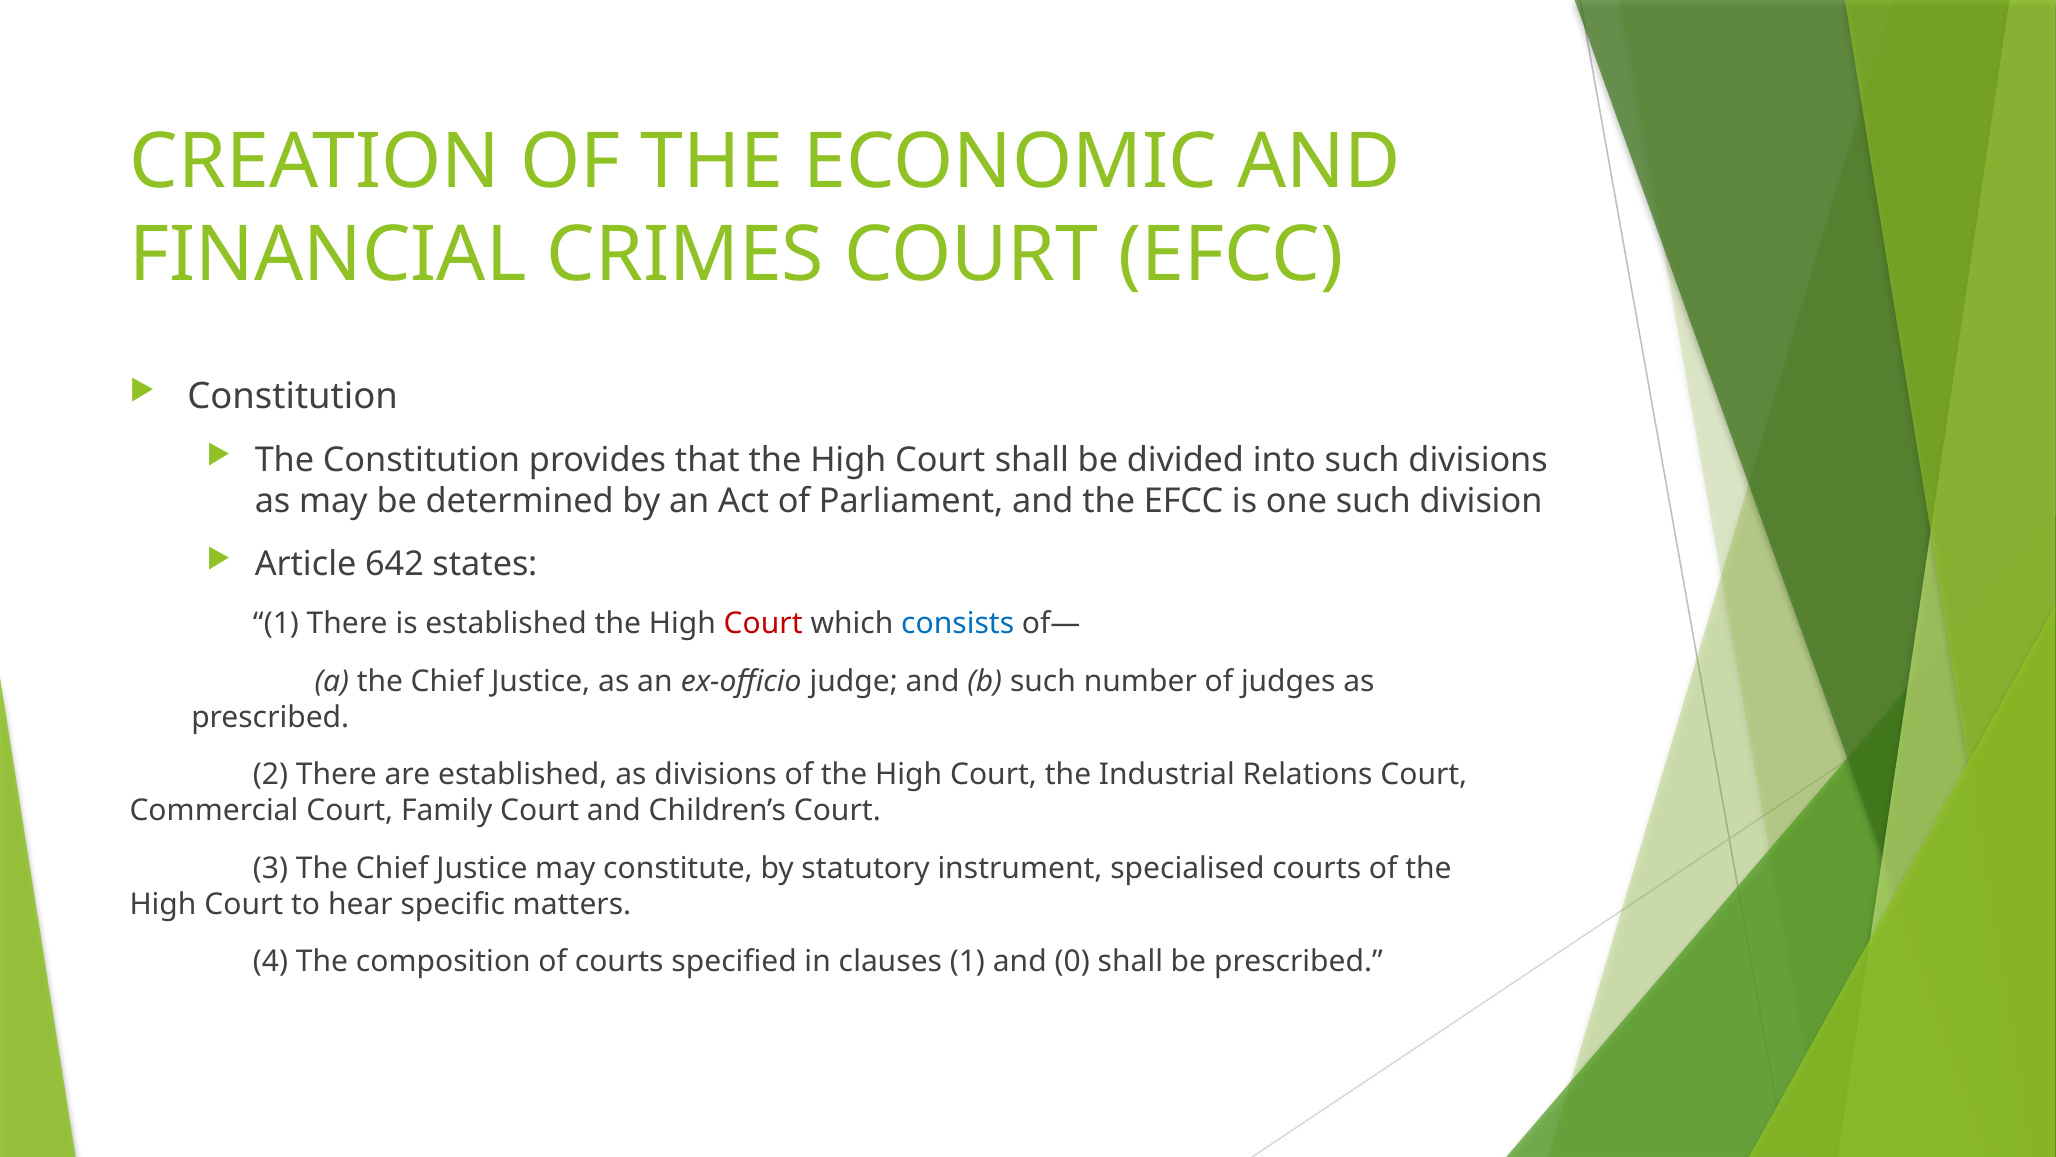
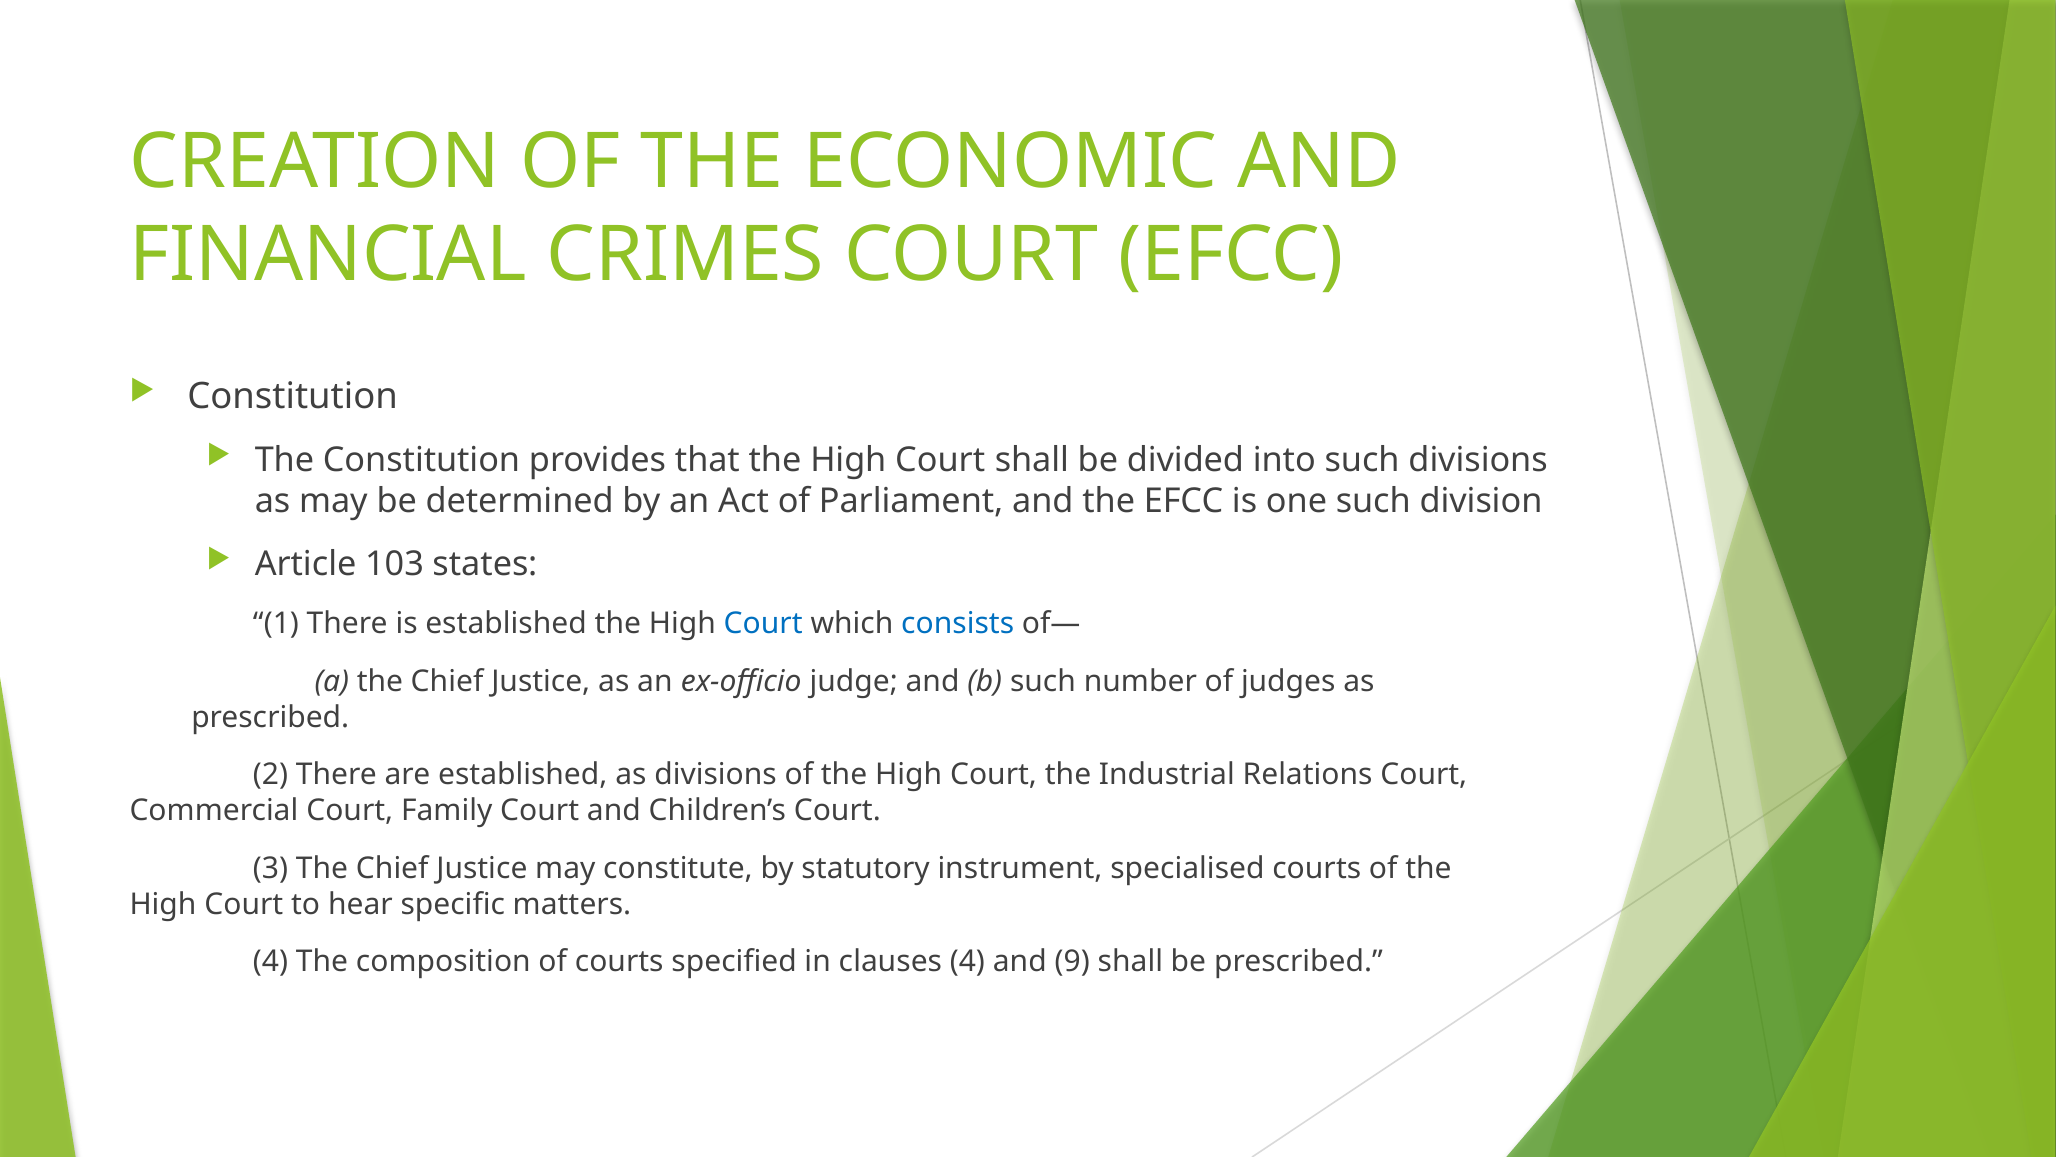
642: 642 -> 103 (394, 564)
Court colour: red -> blue (763, 623)
clauses 1: 1 -> 4 (967, 961)
0: 0 -> 9 (1072, 961)
